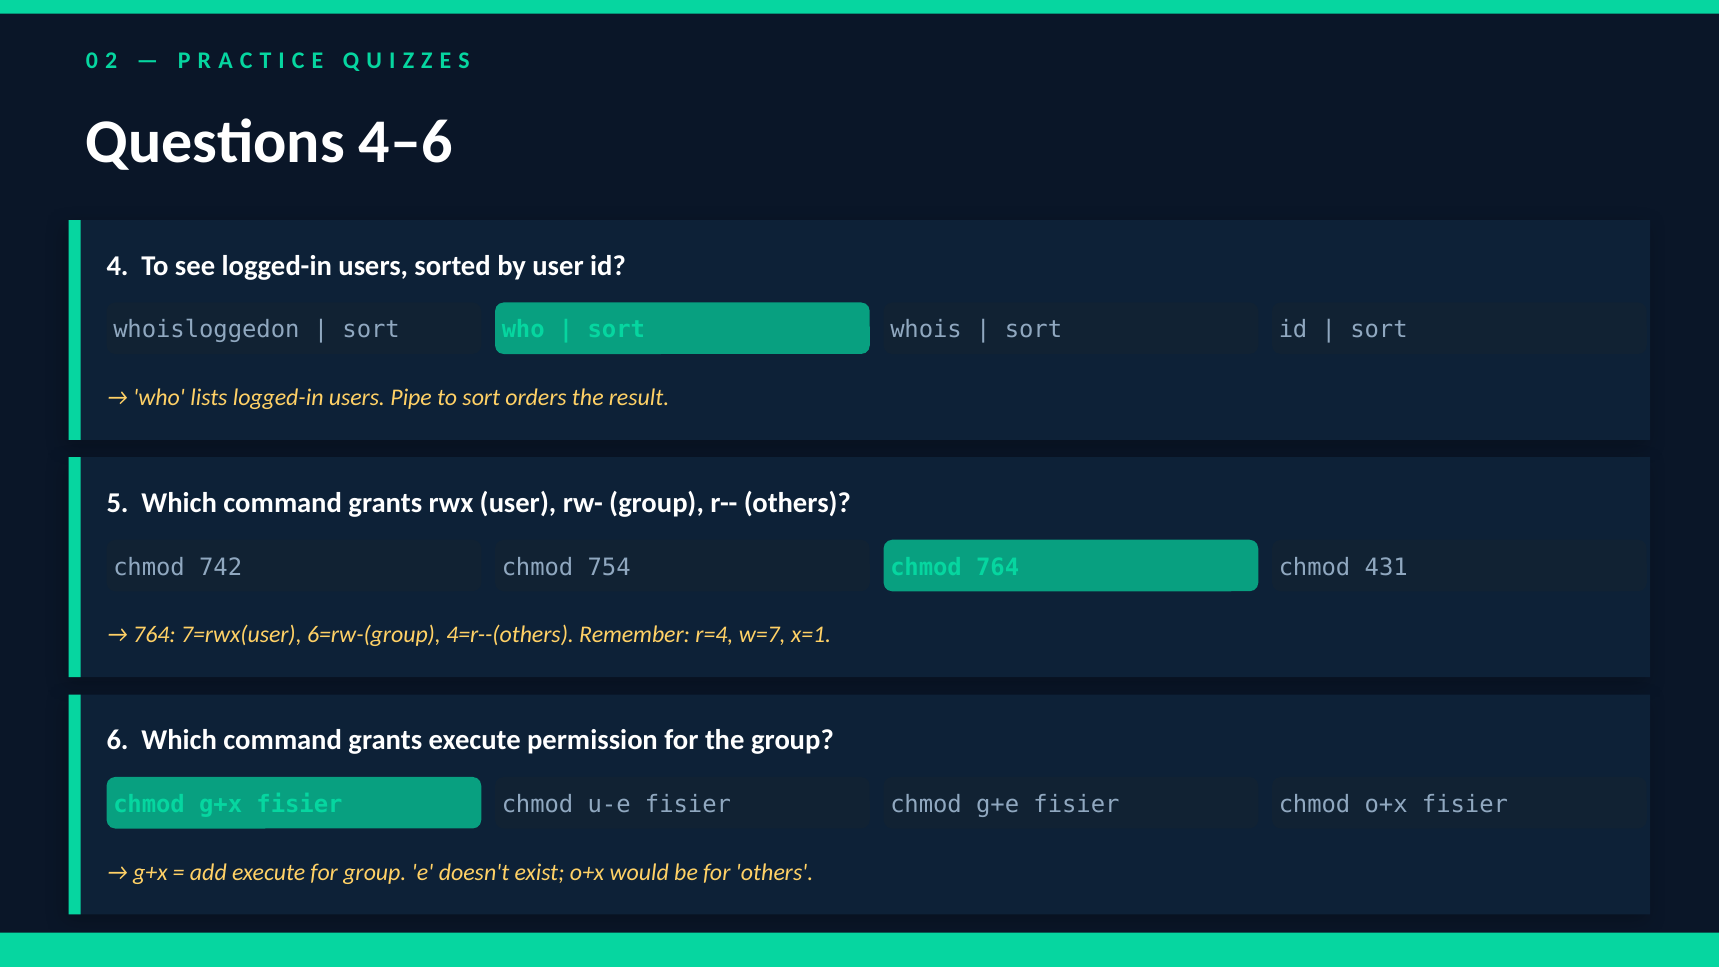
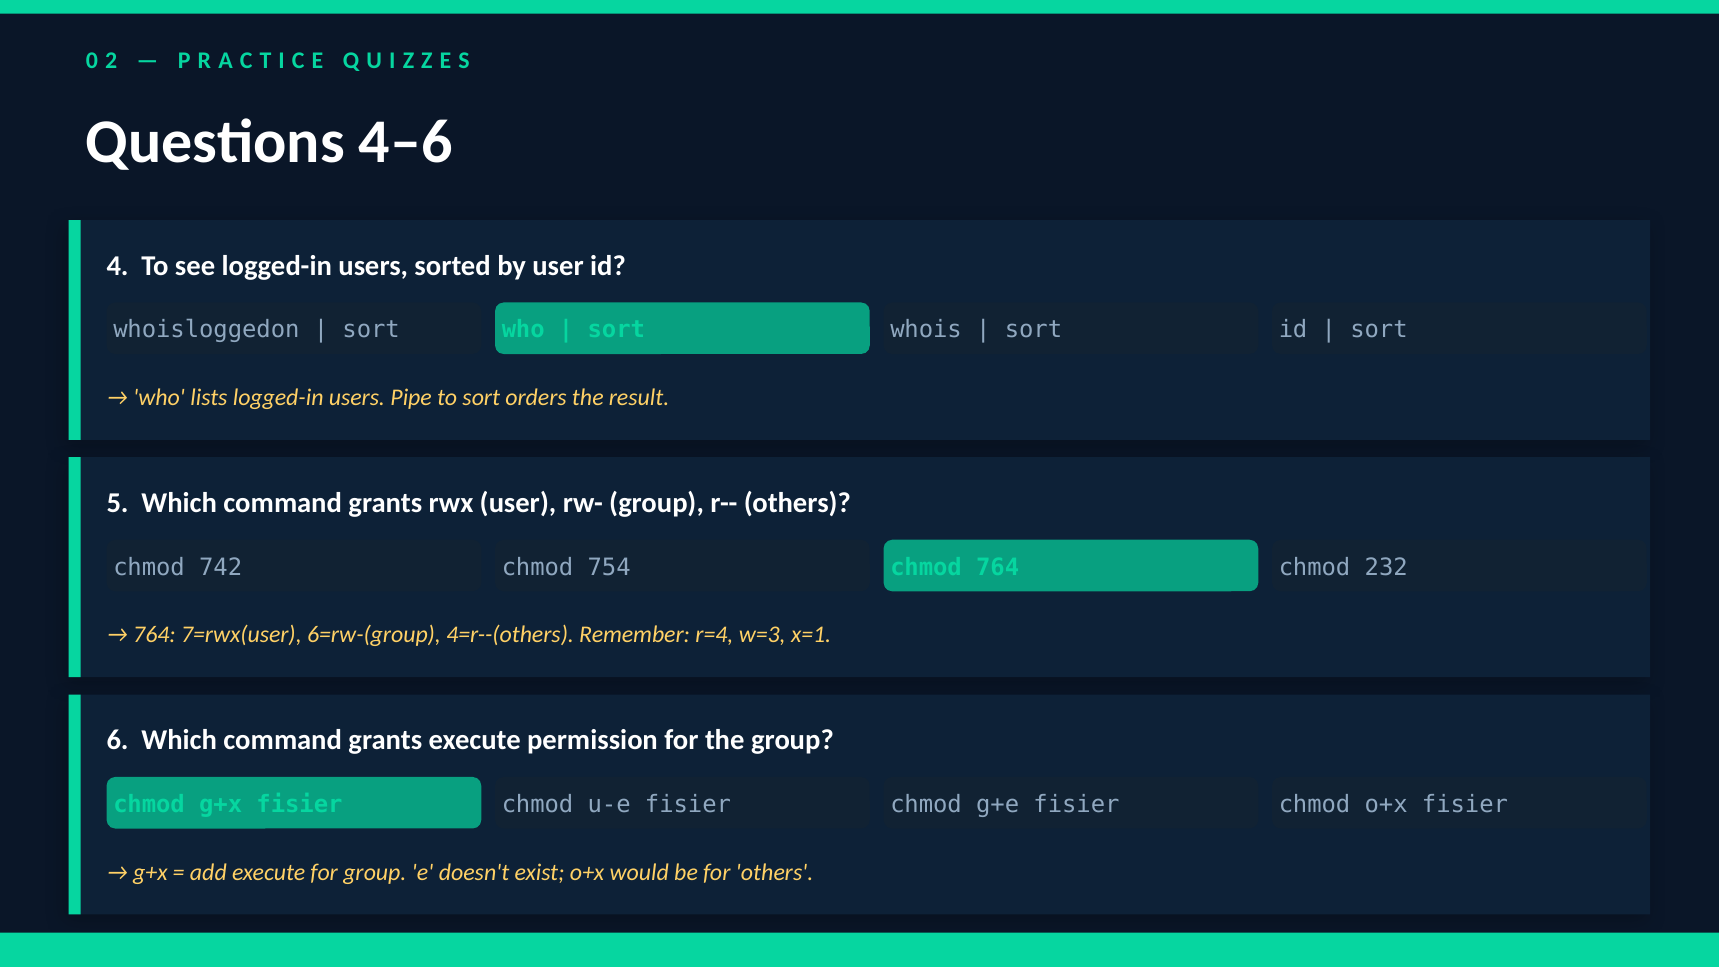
431: 431 -> 232 (1386, 567)
w=7: w=7 -> w=3 (762, 635)
